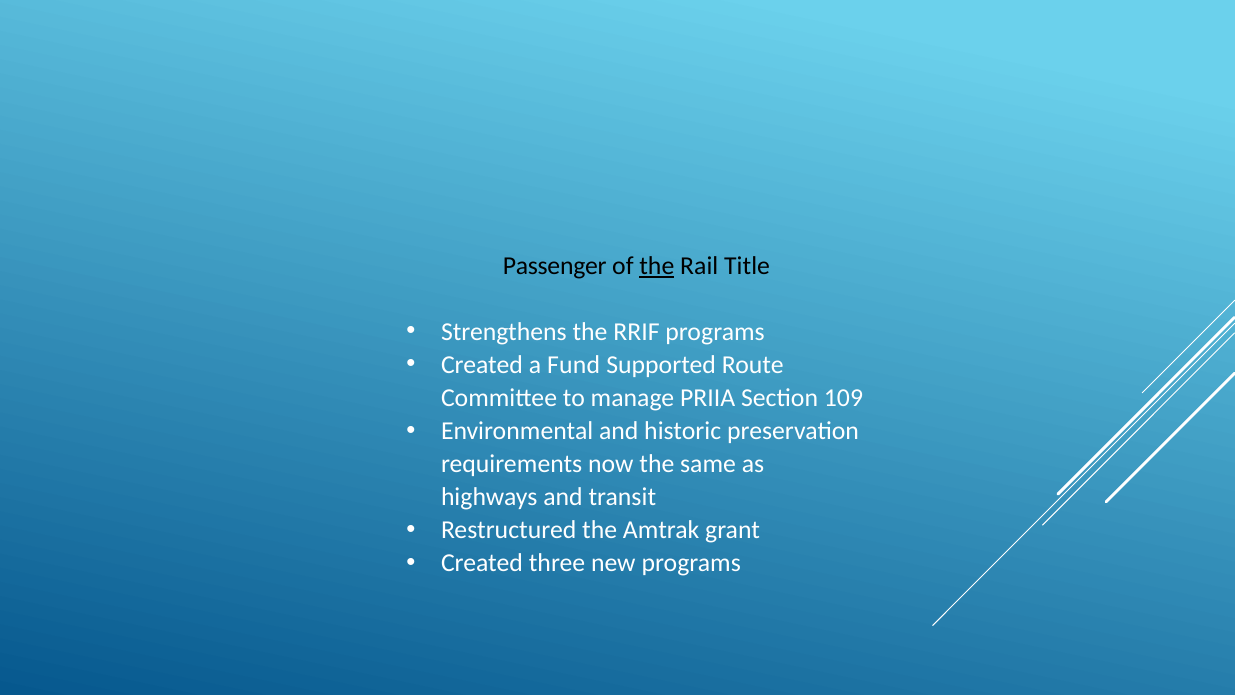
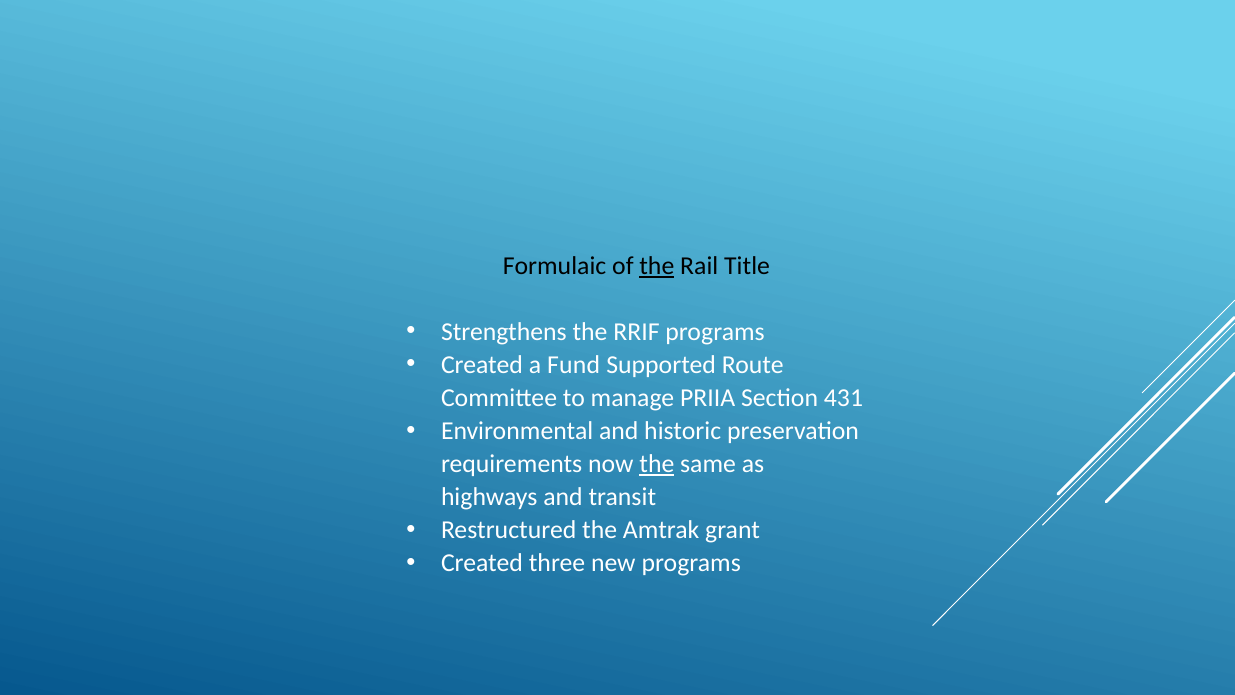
Passenger: Passenger -> Formulaic (555, 266)
109: 109 -> 431 (843, 398)
the underline: none -> present (657, 464)
